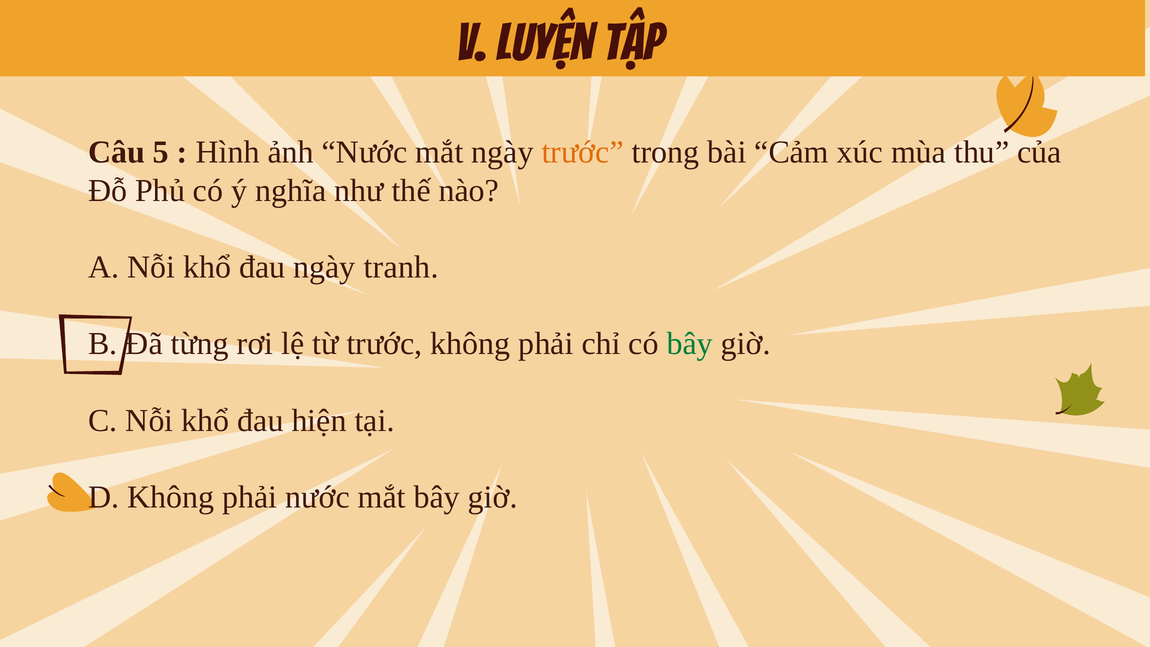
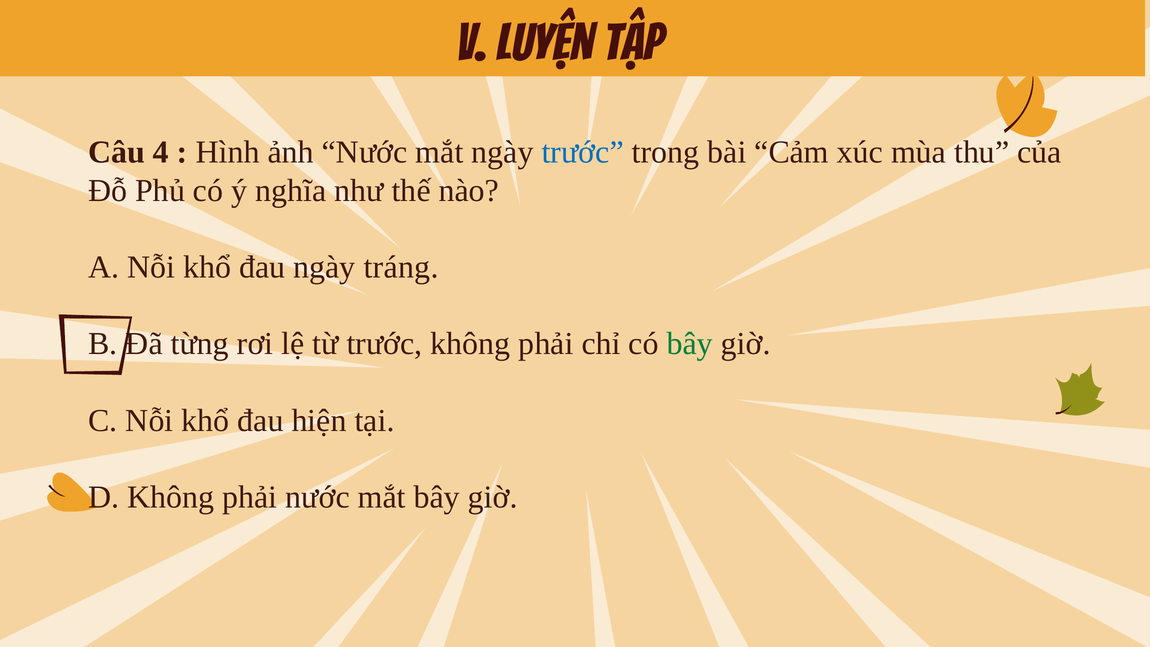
5: 5 -> 4 (161, 152)
trước colour: orange -> blue (583, 152)
tranh: tranh -> tráng (401, 267)
